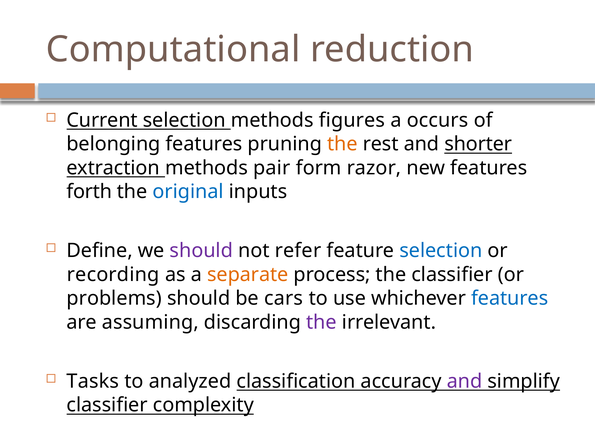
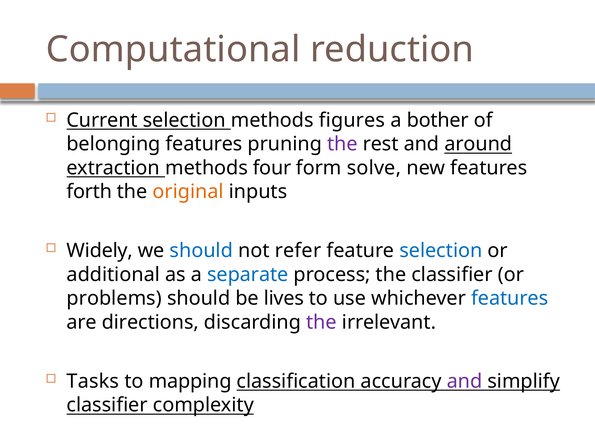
occurs: occurs -> bother (438, 120)
the colour: orange -> purple (342, 144)
shorter: shorter -> around (478, 144)
pair: pair -> four (272, 168)
razor: razor -> solve (374, 168)
original colour: blue -> orange (188, 192)
Define: Define -> Widely (100, 251)
should colour: purple -> blue (201, 251)
recording: recording -> additional (113, 275)
separate colour: orange -> blue (248, 275)
cars: cars -> lives (284, 299)
assuming: assuming -> directions (150, 322)
analyzed: analyzed -> mapping (190, 381)
